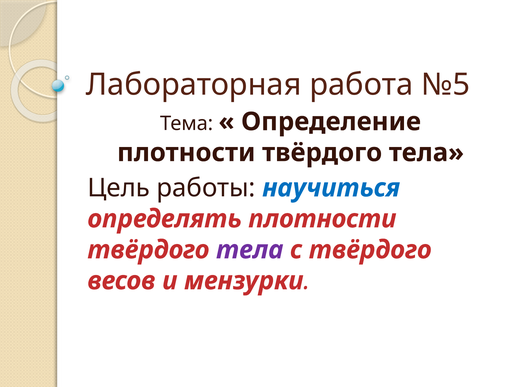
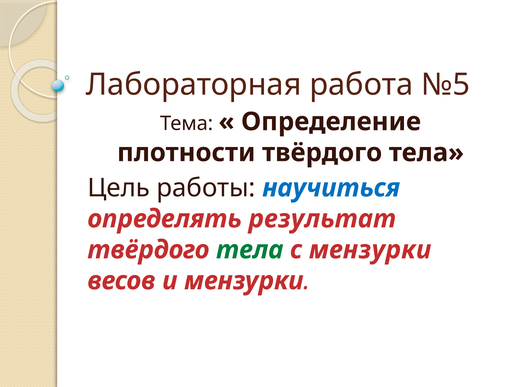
определять плотности: плотности -> результат (322, 219)
тела colour: purple -> green (250, 250)
с твёрдого: твёрдого -> мензурки (370, 250)
